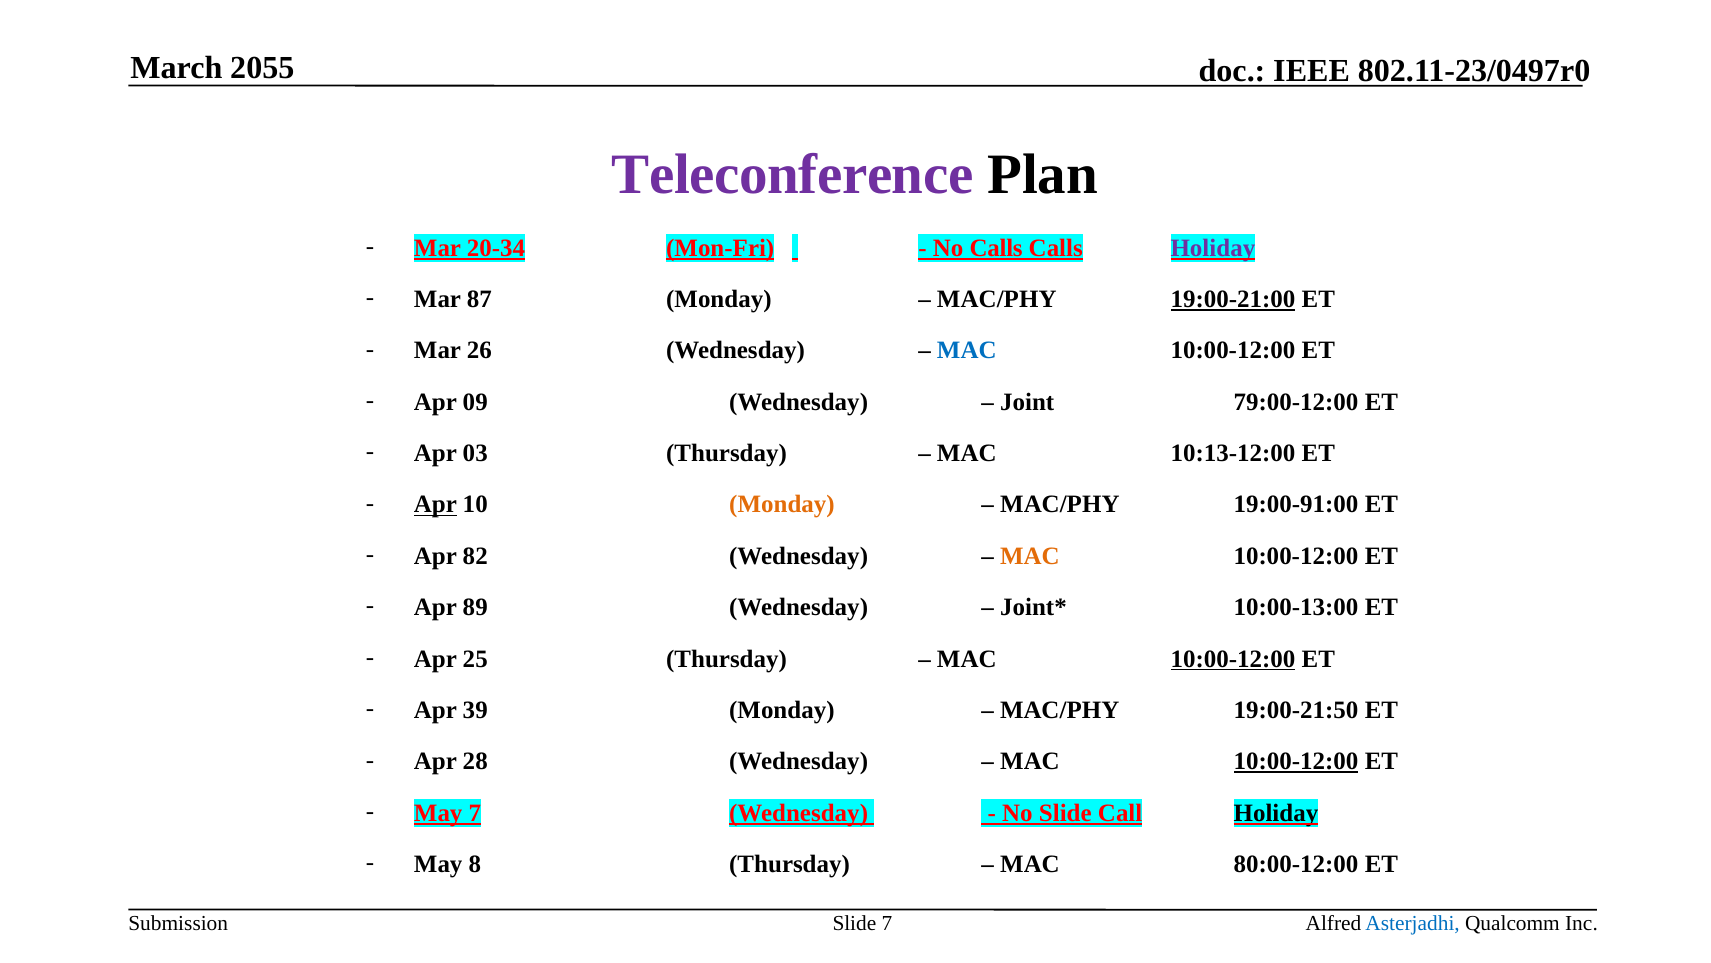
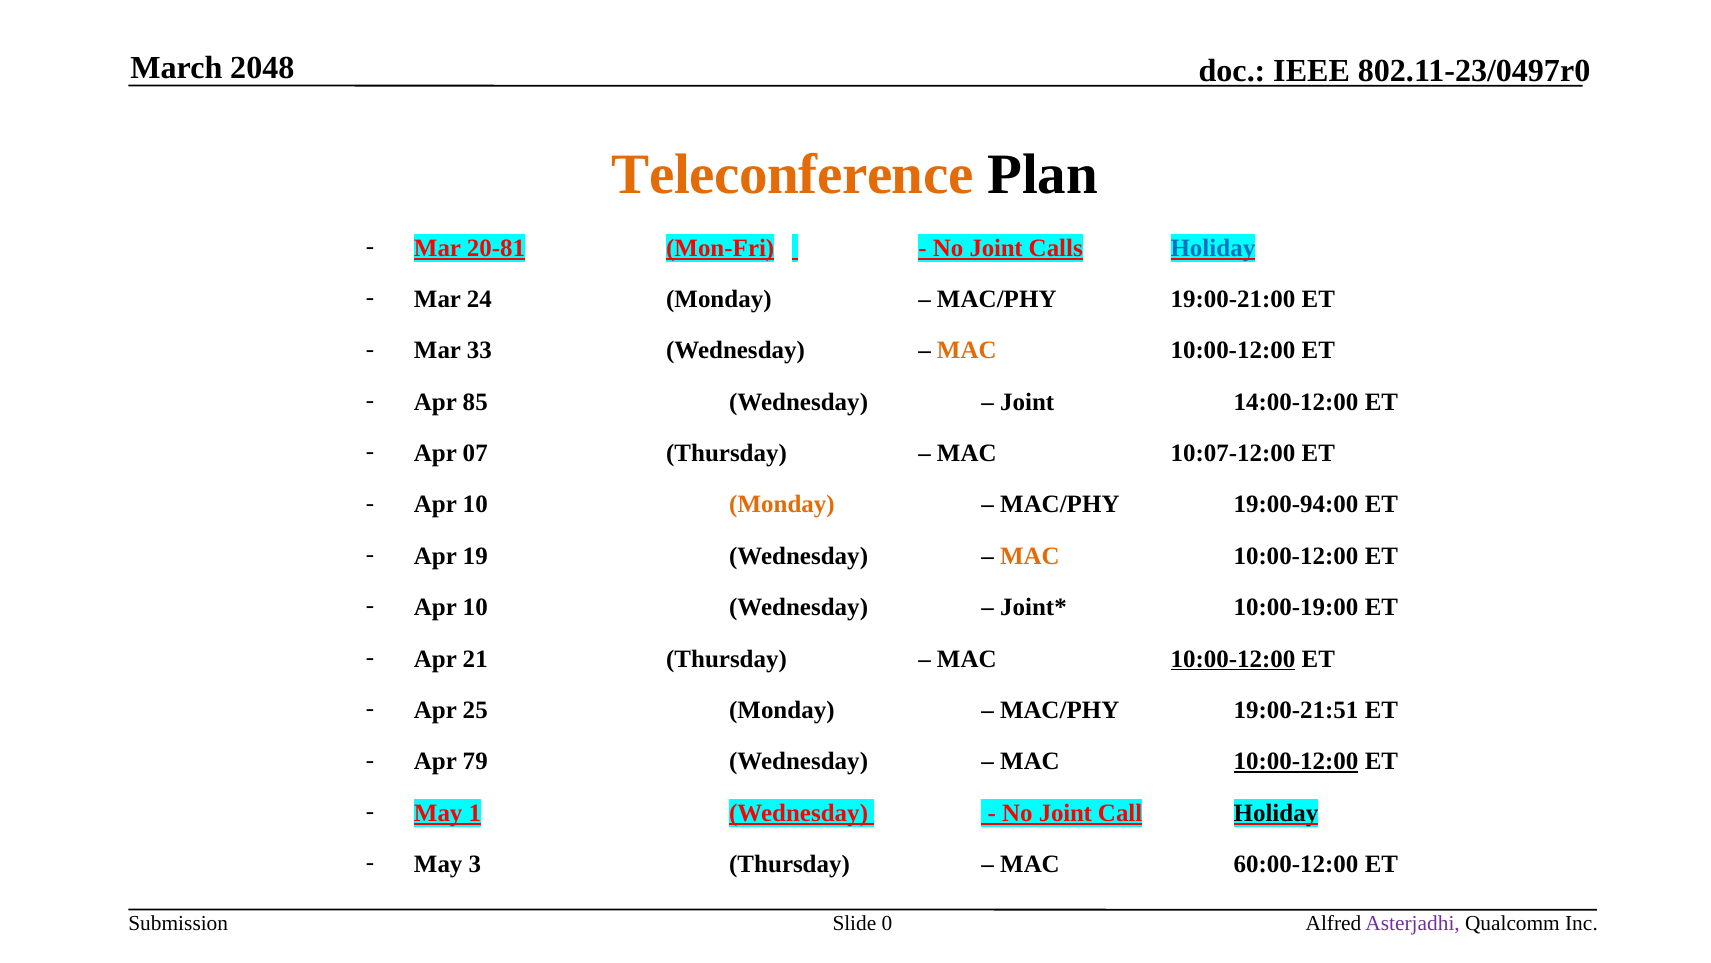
2055: 2055 -> 2048 (262, 68)
Teleconference colour: purple -> orange (793, 175)
20-34: 20-34 -> 20-81 (496, 248)
Calls: Calls -> Joint (996, 248)
Holiday colour: purple -> blue (1213, 248)
87: 87 -> 24 (479, 299)
19:00-21:00 underline: present -> none (1233, 299)
26: 26 -> 33 (479, 350)
MAC colour: blue -> orange (967, 350)
09: 09 -> 85 (475, 402)
79:00-12:00: 79:00-12:00 -> 14:00-12:00 (1296, 402)
03: 03 -> 07 (475, 453)
10:13-12:00: 10:13-12:00 -> 10:07-12:00 (1233, 453)
Apr underline: present -> none (435, 504)
19:00-91:00: 19:00-91:00 -> 19:00-94:00 (1296, 504)
82: 82 -> 19 (475, 556)
89: 89 -> 10 (475, 607)
10:00-13:00: 10:00-13:00 -> 10:00-19:00 (1296, 607)
25: 25 -> 21 (475, 658)
39: 39 -> 25 (475, 710)
19:00-21:50: 19:00-21:50 -> 19:00-21:51 (1296, 710)
28: 28 -> 79 (475, 761)
May 7: 7 -> 1 (475, 812)
Slide: Slide -> Joint (1065, 812)
8: 8 -> 3 (475, 864)
80:00-12:00: 80:00-12:00 -> 60:00-12:00 (1296, 864)
Slide 7: 7 -> 0 (887, 923)
Asterjadhi colour: blue -> purple (1413, 923)
